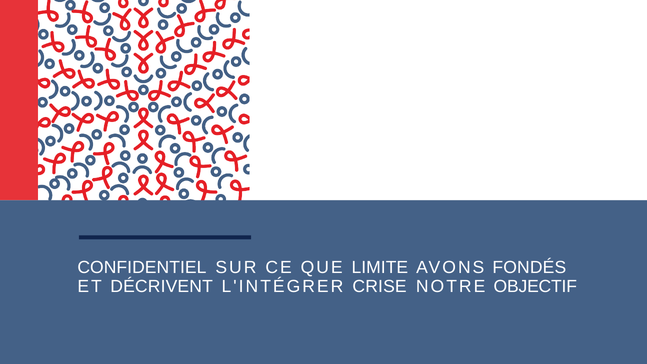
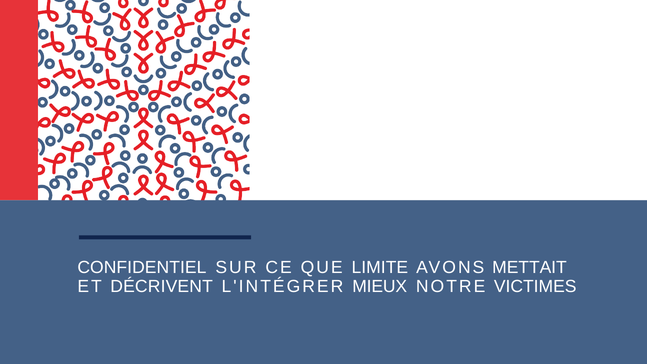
FONDÉS: FONDÉS -> METTAIT (529, 267)
CRISE: CRISE -> MIEUX (380, 286)
OBJECTIF: OBJECTIF -> VICTIMES (535, 286)
